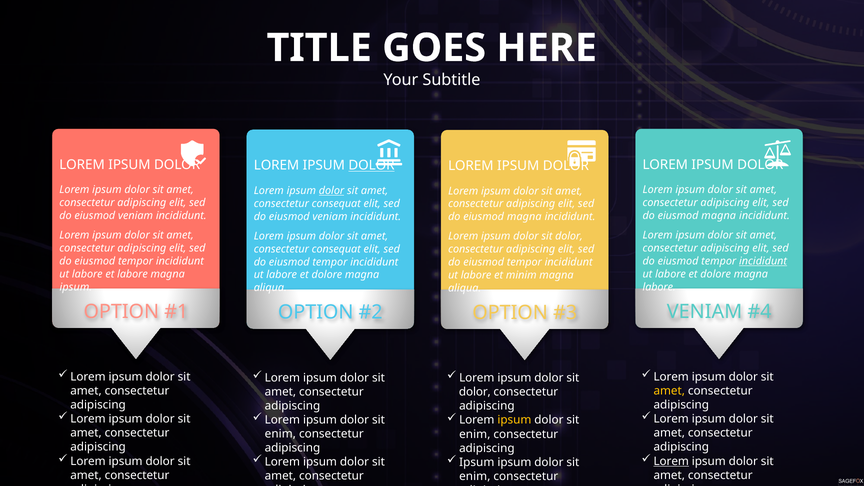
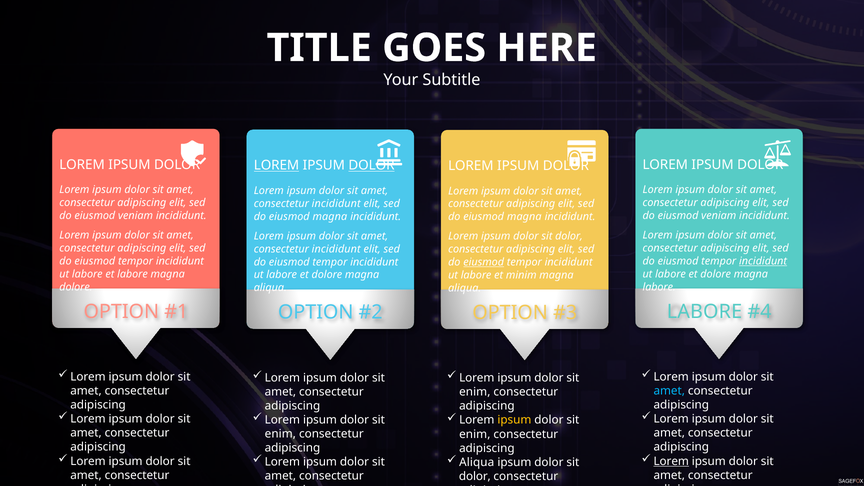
LOREM underline: none -> present (276, 165)
dolor underline: present -> none (332, 191)
consequat: consequat -> incididunt (336, 204)
magna: magna -> veniam (719, 216)
veniam: veniam -> magna (330, 217)
consequat: consequat -> incididunt (336, 249)
eiusmod underline: none -> present (484, 262)
ipsum: ipsum -> dolore (76, 287)
VENIAM: VENIAM -> LABORE (704, 312)
amet colour: yellow -> light blue (669, 391)
dolor: dolor -> enim (475, 392)
Ipsum: Ipsum -> Aliqua (477, 462)
enim: enim -> dolor (475, 476)
